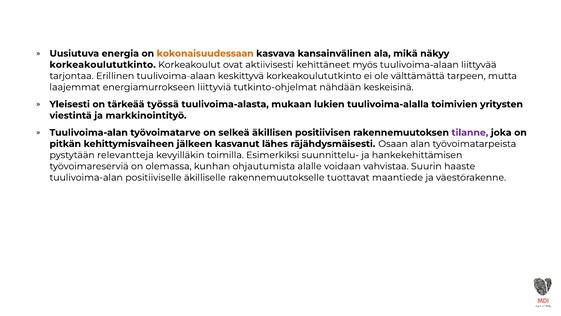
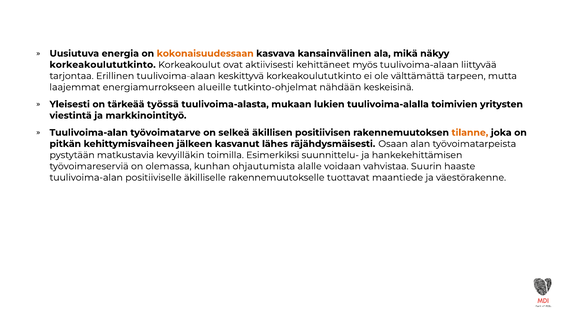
liittyviä: liittyviä -> alueille (214, 87)
tilanne colour: purple -> orange (470, 132)
relevantteja: relevantteja -> matkustavia (126, 155)
